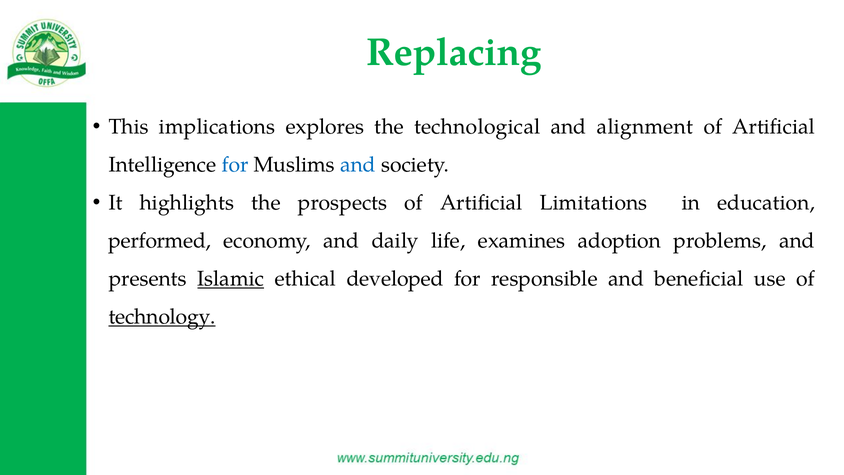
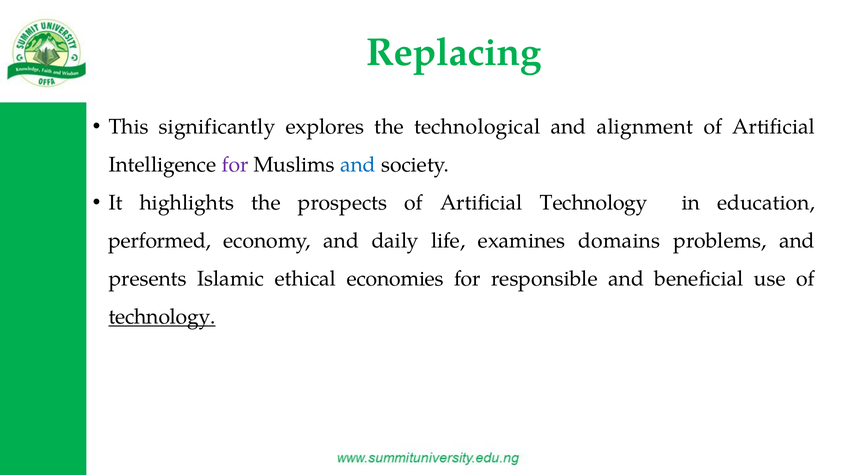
implications: implications -> significantly (217, 127)
for colour: blue -> purple (235, 165)
Artificial Limitations: Limitations -> Technology (594, 203)
adoption: adoption -> domains (619, 241)
Islamic underline: present -> none (231, 279)
developed: developed -> economies (395, 279)
